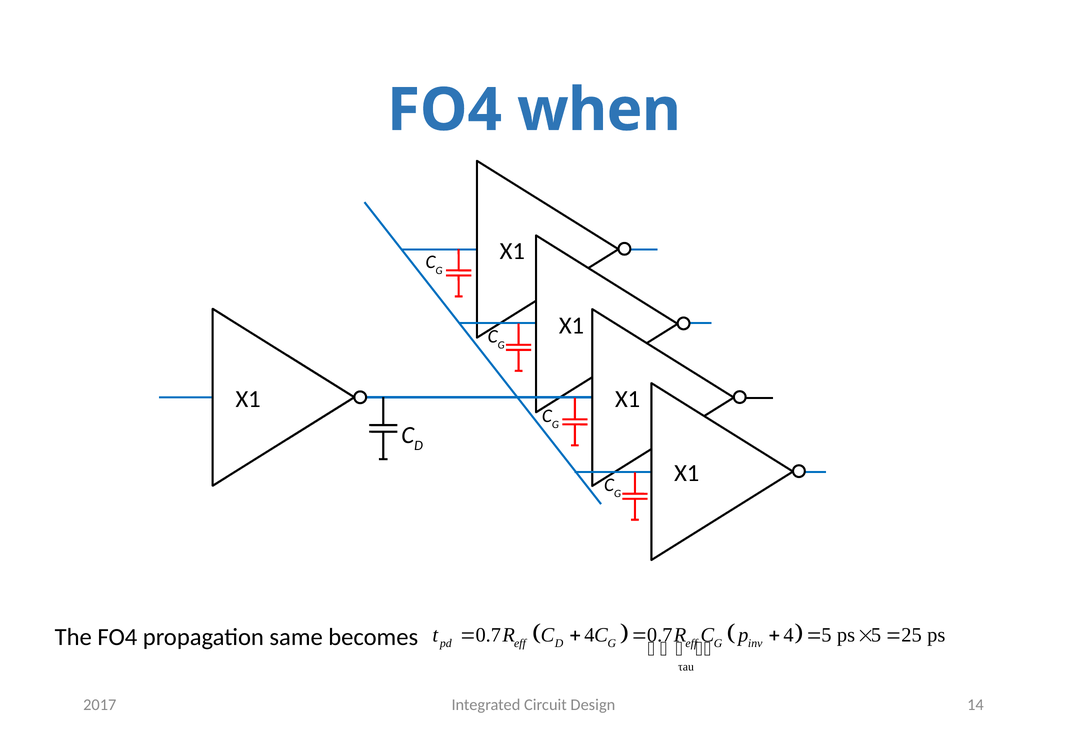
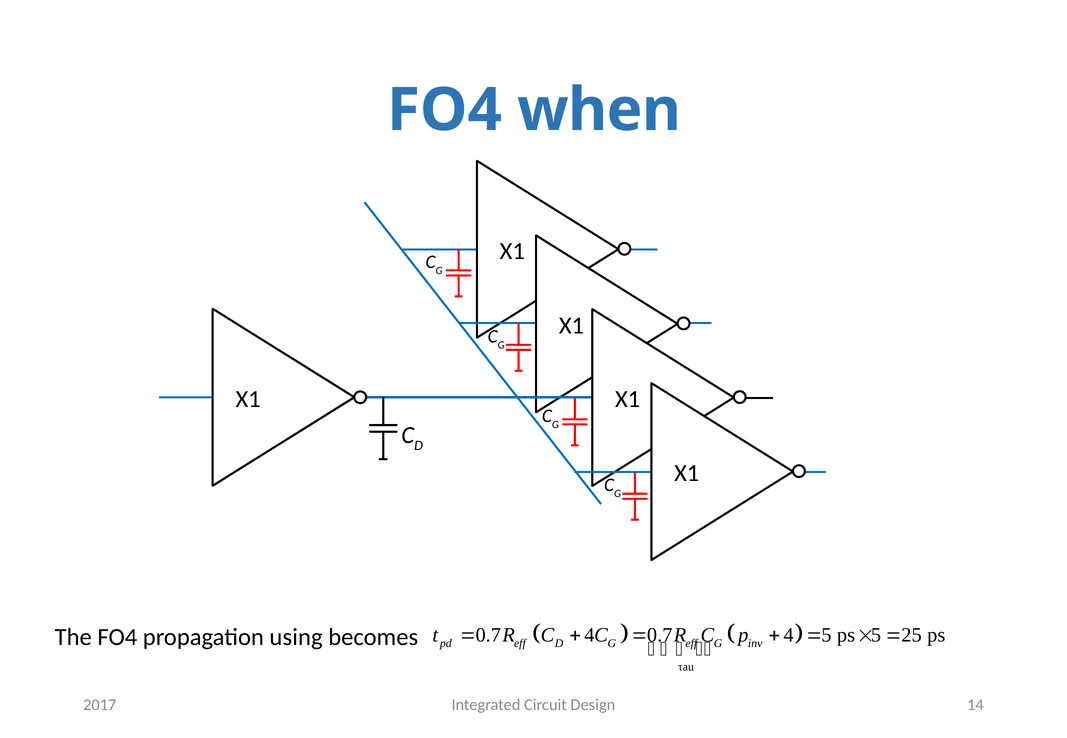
same: same -> using (296, 638)
